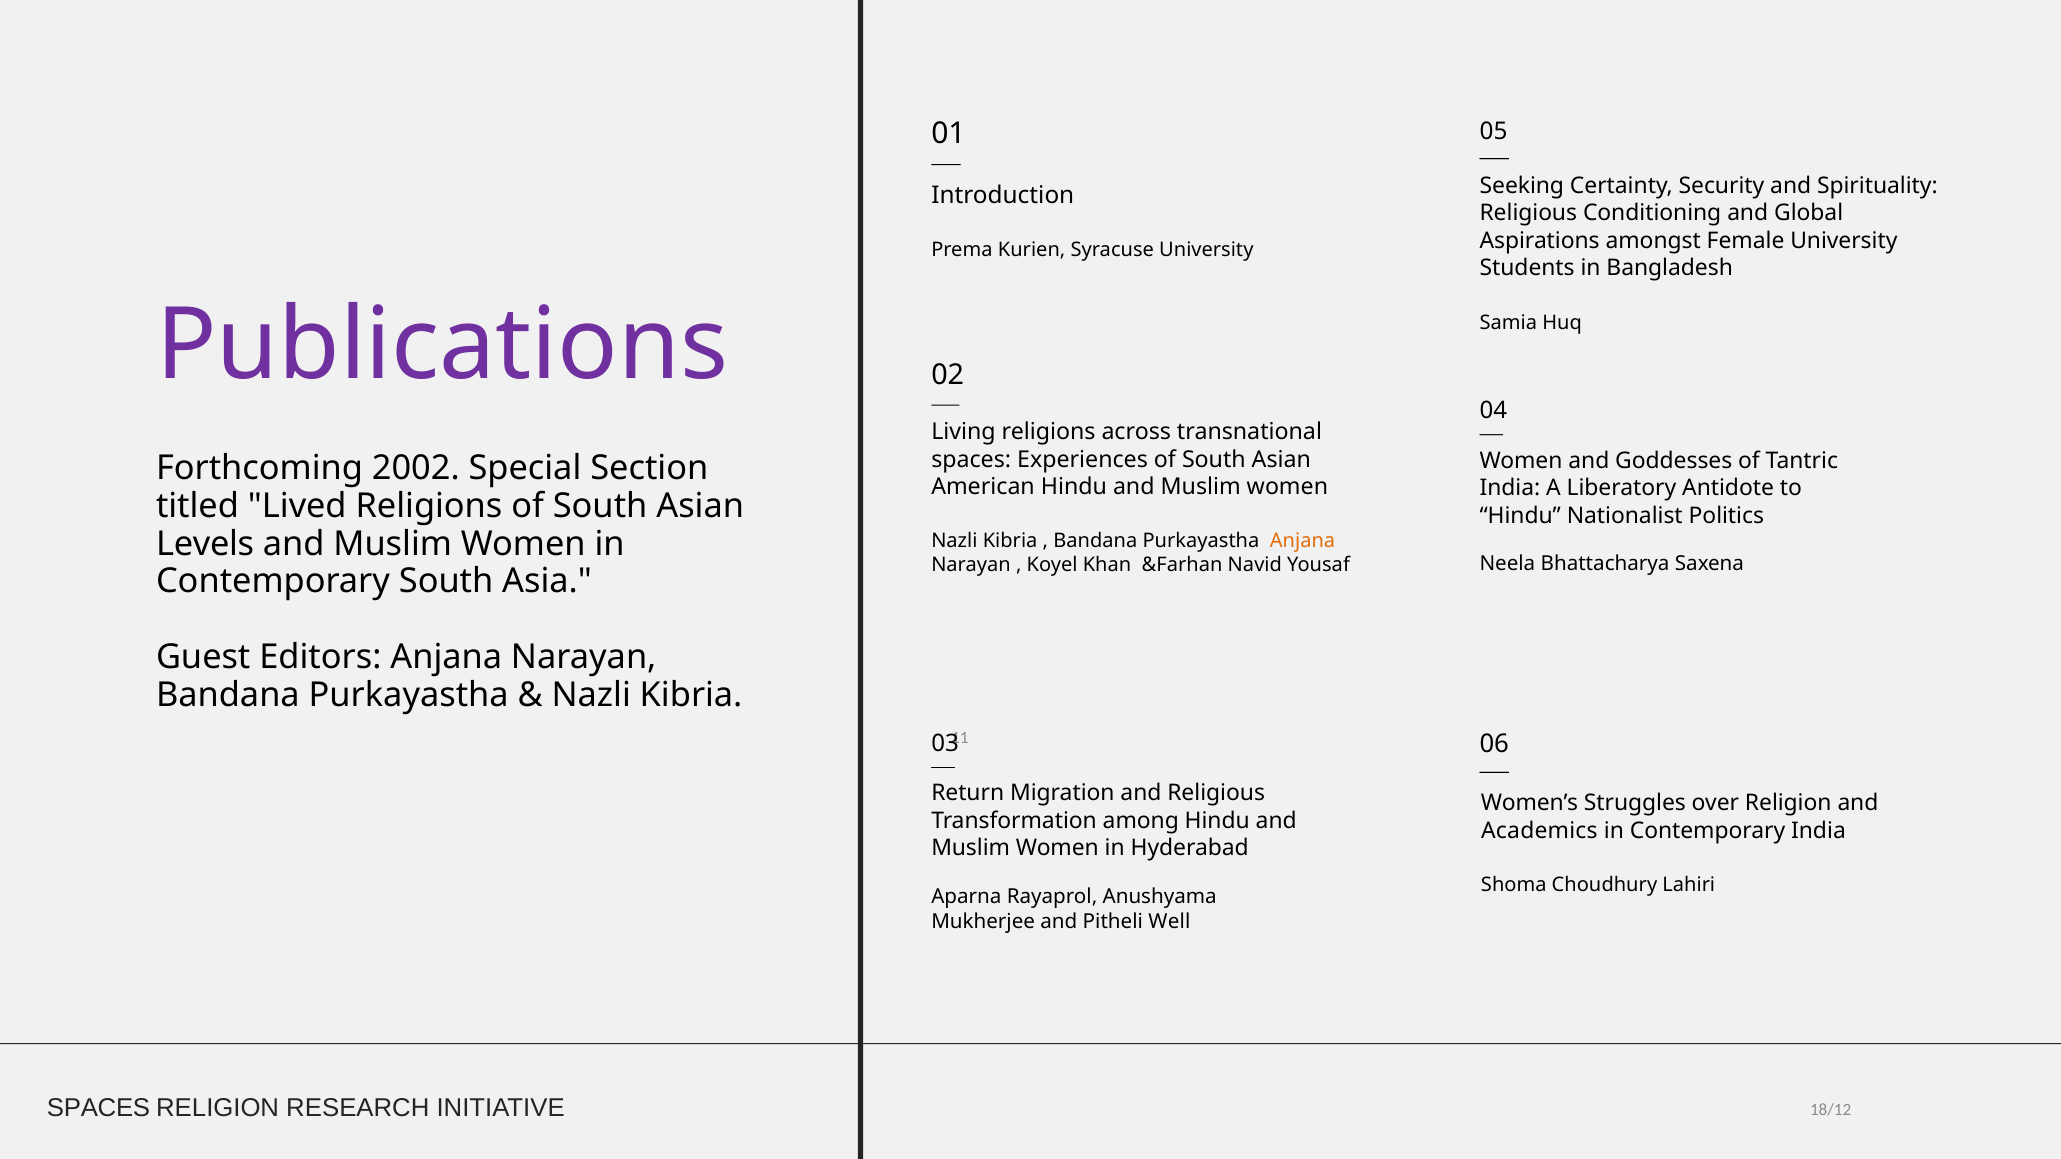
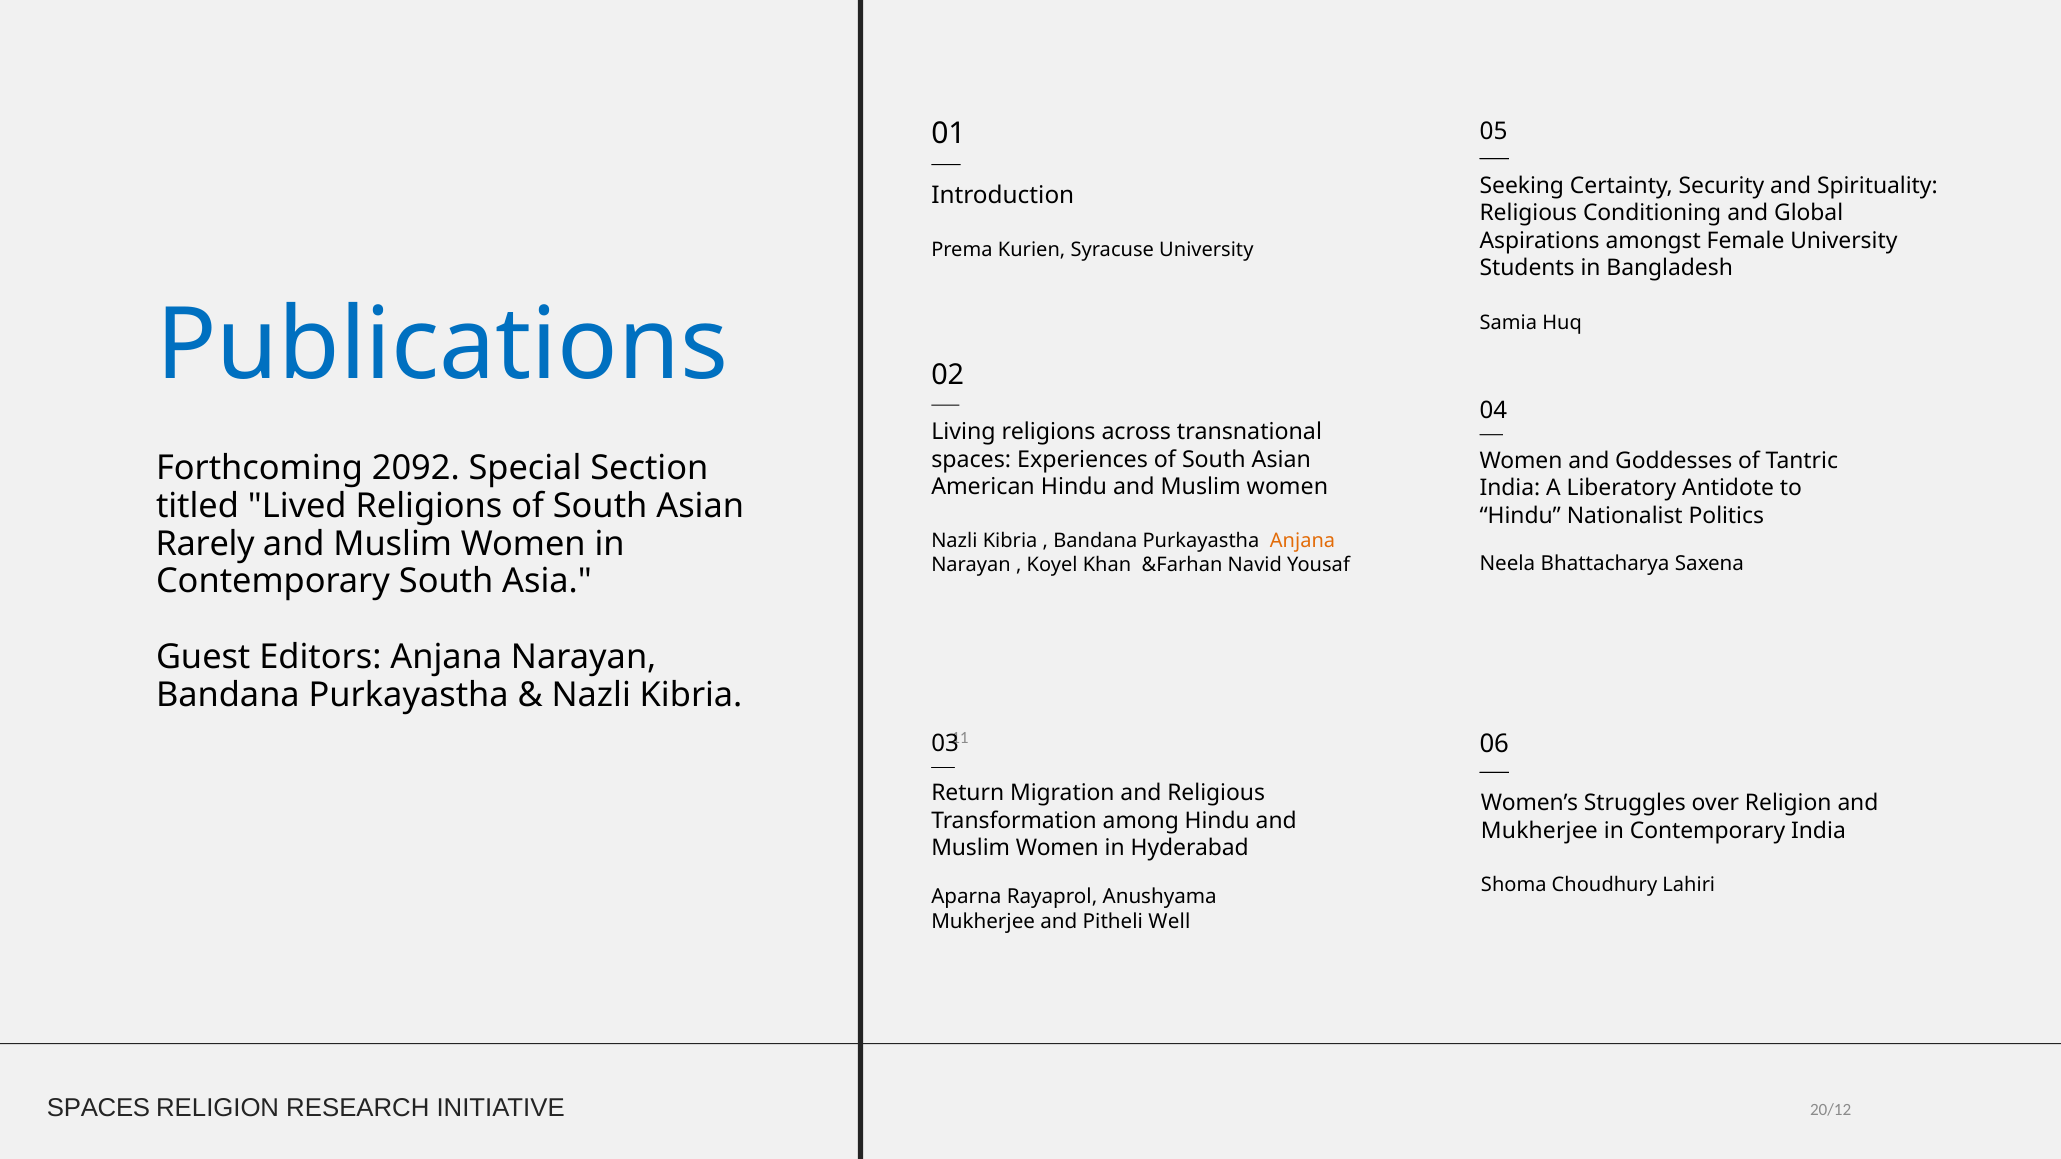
Publications colour: purple -> blue (442, 345)
2002: 2002 -> 2092 (416, 468)
Levels: Levels -> Rarely (205, 544)
Academics: Academics -> Mukherjee (1539, 831)
18/12: 18/12 -> 20/12 (1831, 1110)
